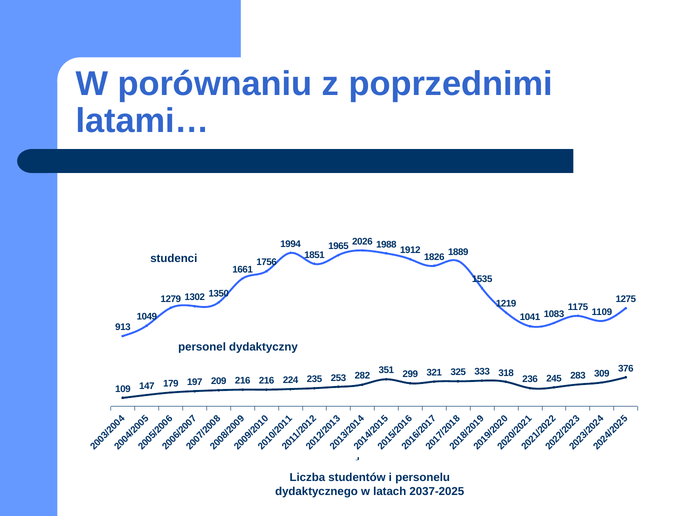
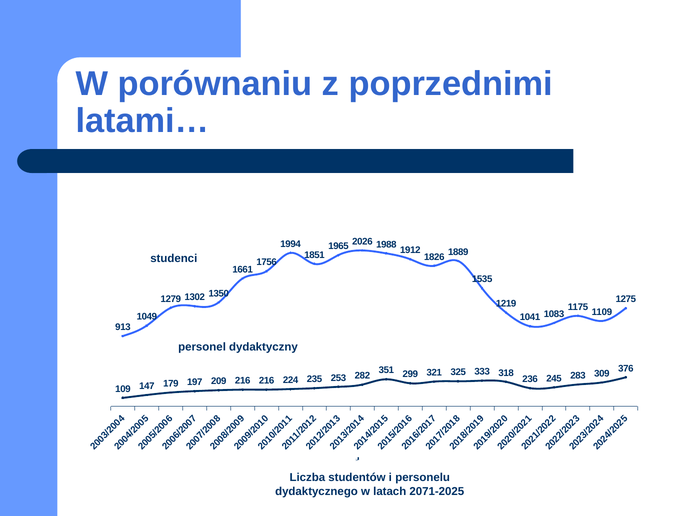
2037-2025: 2037-2025 -> 2071-2025 (437, 491)
